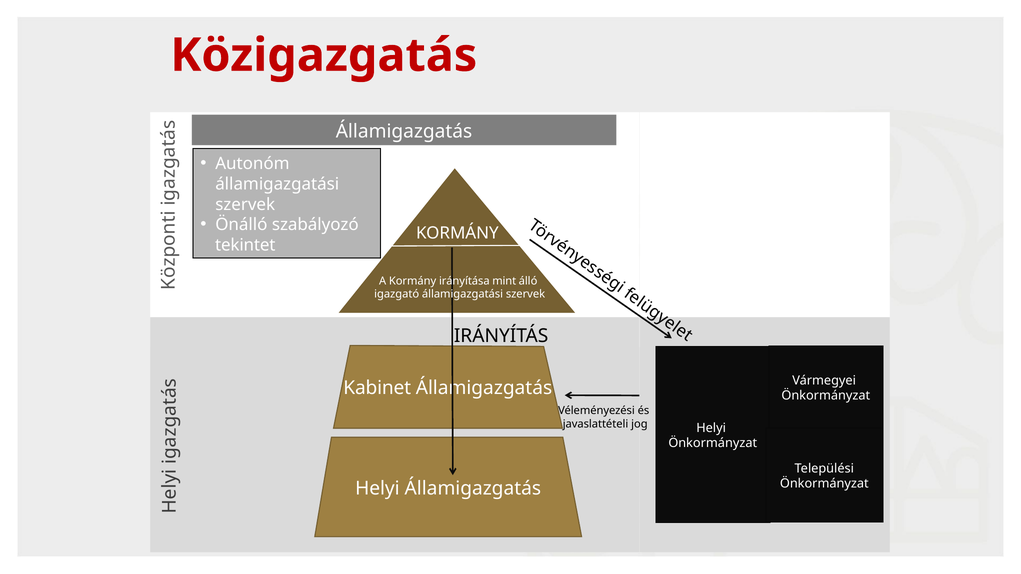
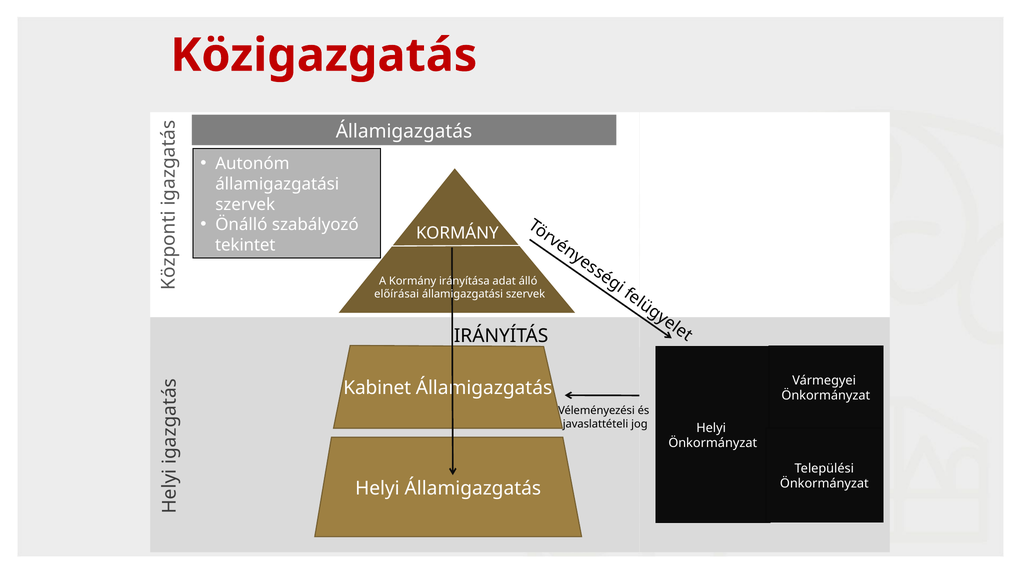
mint: mint -> adat (504, 281)
igazgató: igazgató -> előírásai (397, 294)
